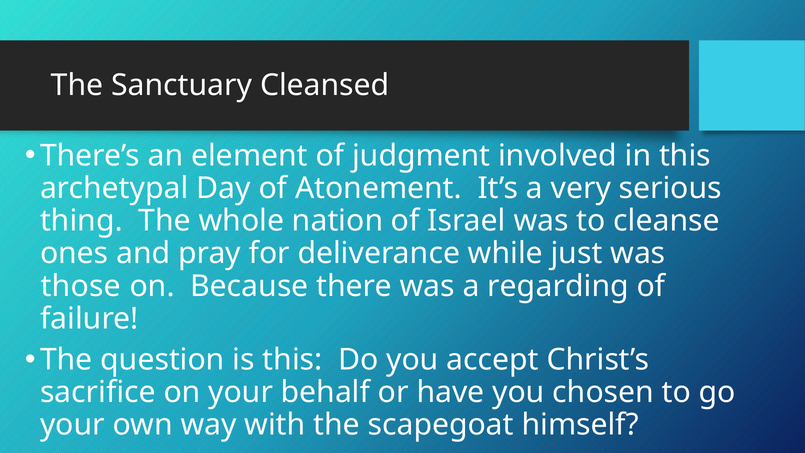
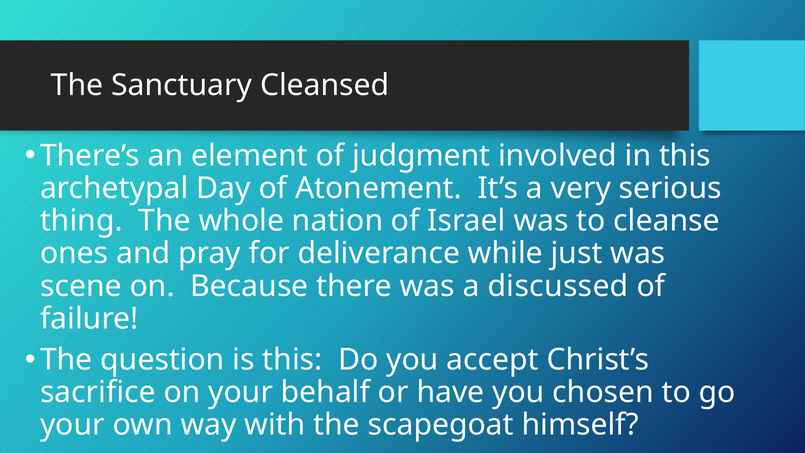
those: those -> scene (81, 286)
regarding: regarding -> discussed (558, 286)
